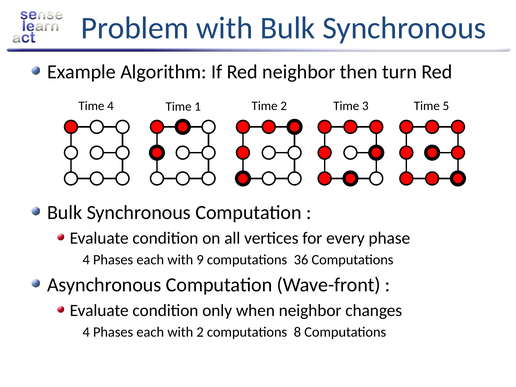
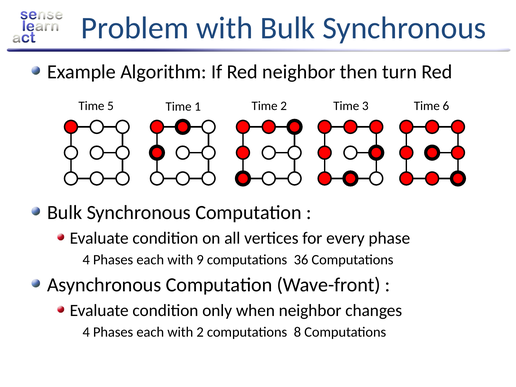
Time 4: 4 -> 5 (111, 106)
5: 5 -> 6 (446, 106)
